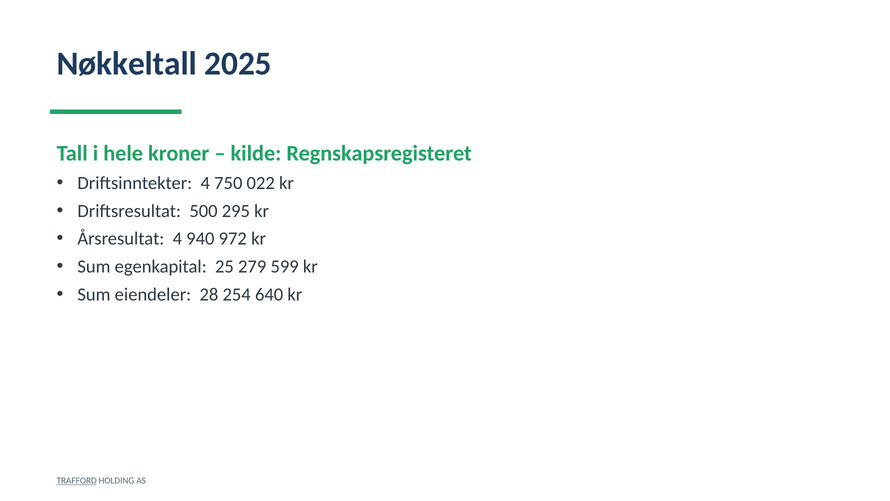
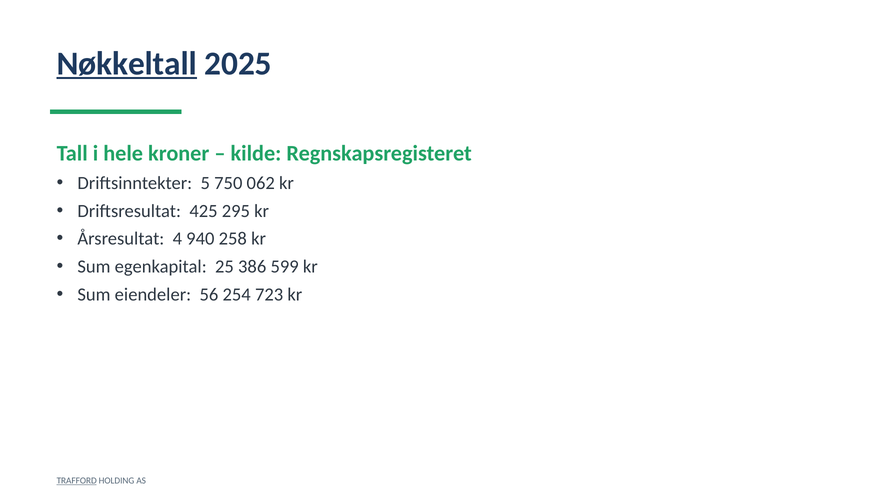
Nøkkeltall underline: none -> present (127, 64)
Driftsinntekter 4: 4 -> 5 (205, 183)
022: 022 -> 062 (261, 183)
500: 500 -> 425 (203, 211)
972: 972 -> 258 (233, 239)
279: 279 -> 386 (252, 266)
28: 28 -> 56 (209, 294)
640: 640 -> 723 (269, 294)
